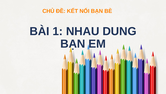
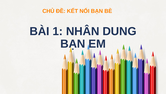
NHAU: NHAU -> NHÂN (83, 31)
